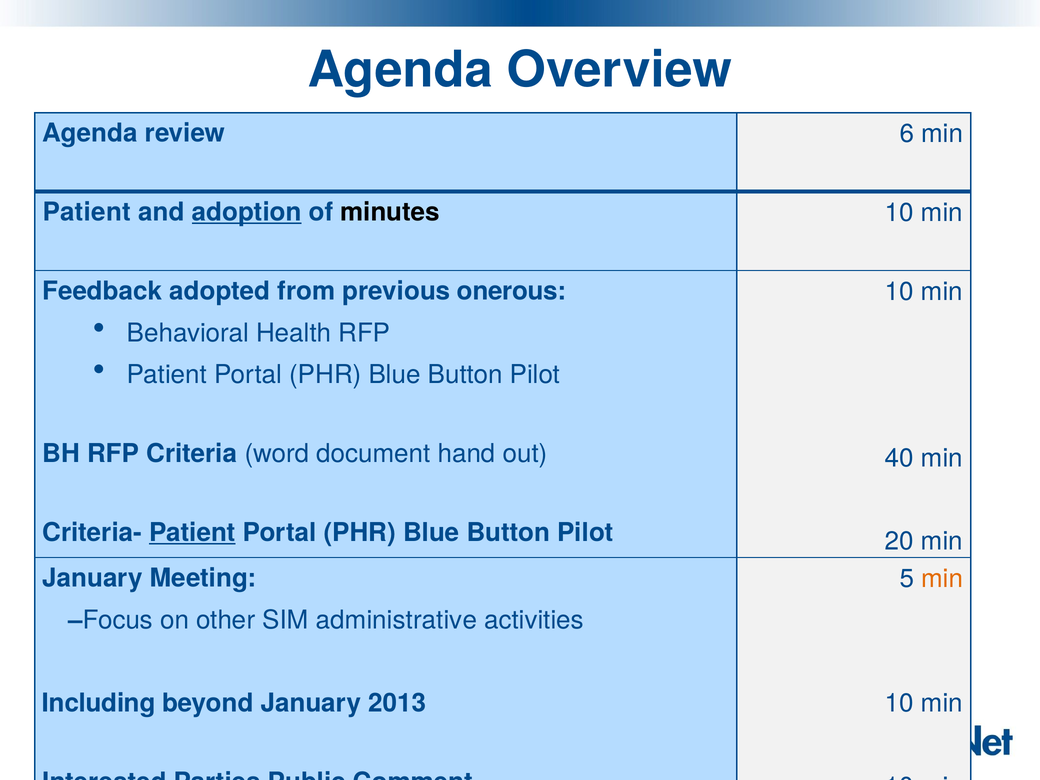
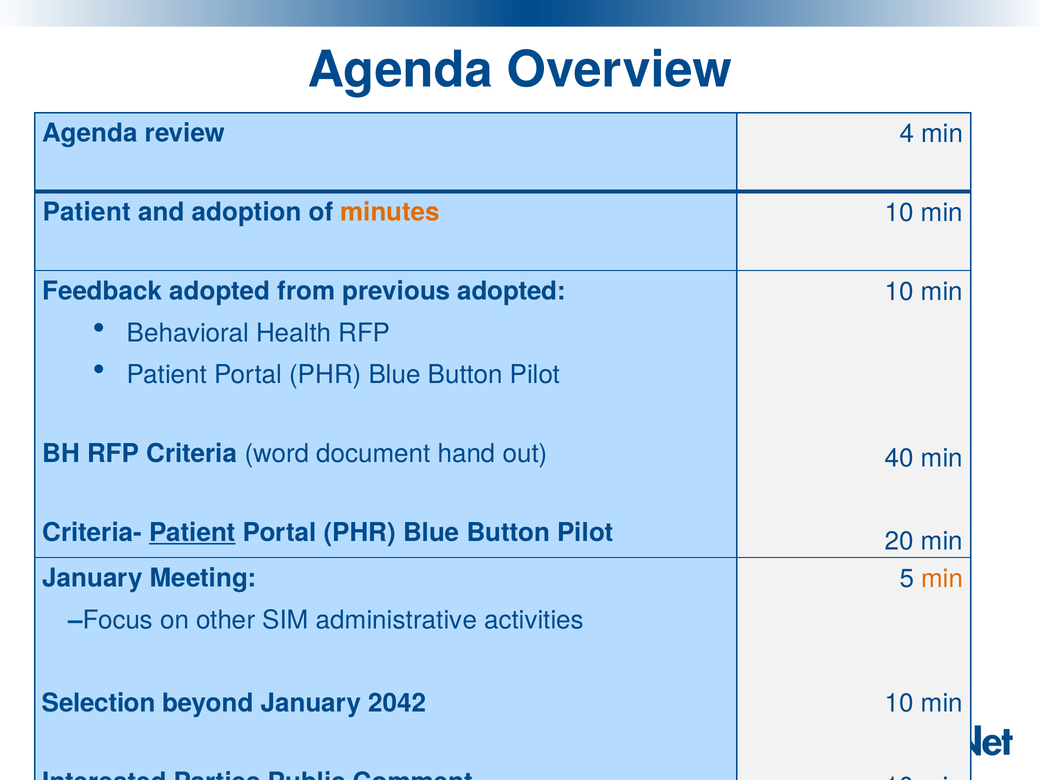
6: 6 -> 4 (907, 134)
adoption underline: present -> none (247, 212)
minutes colour: black -> orange (390, 212)
previous onerous: onerous -> adopted (512, 291)
Including: Including -> Selection (99, 703)
2013: 2013 -> 2042 (397, 703)
